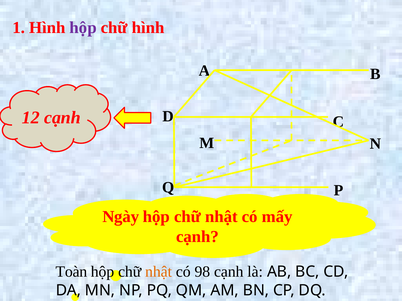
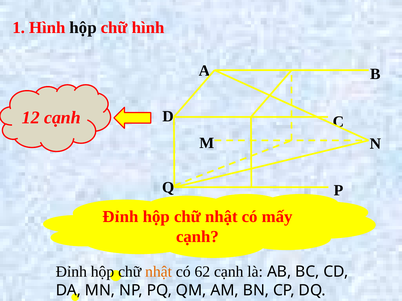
hộp colour: purple -> black (83, 28)
Ngày: Ngày -> Đỉnh (121, 217)
Toàn: Toàn -> Đỉnh (71, 272)
98: 98 -> 62 (202, 272)
